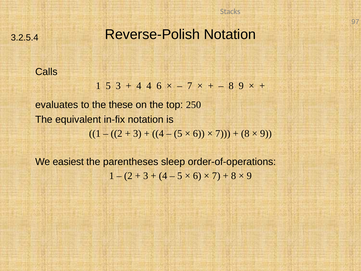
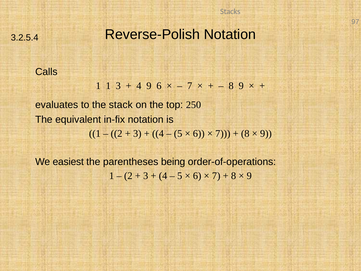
1 5: 5 -> 1 (108, 86)
4 4: 4 -> 9 (149, 86)
these: these -> stack (121, 105)
sleep: sleep -> being (173, 162)
